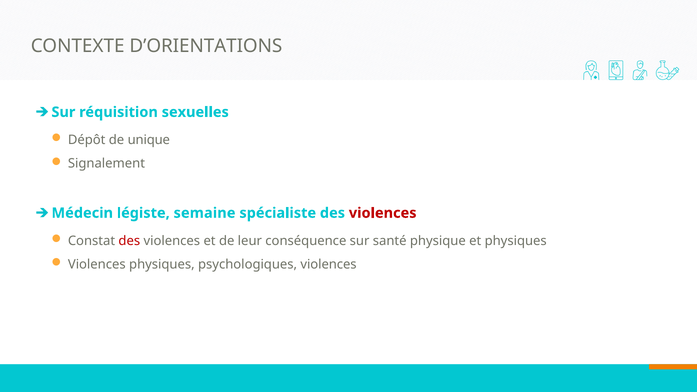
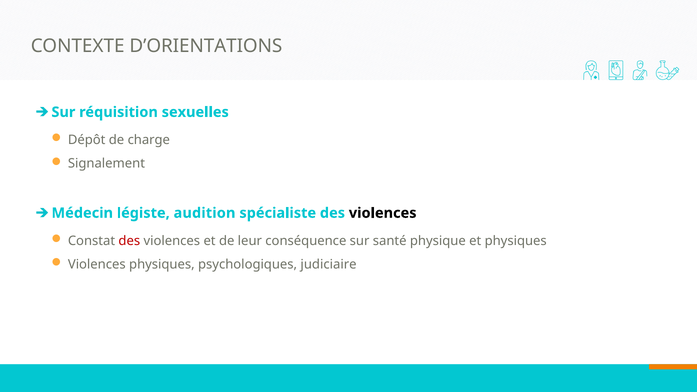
unique: unique -> charge (149, 140)
semaine: semaine -> audition (204, 213)
violences colour: red -> black (383, 213)
psychologiques violences: violences -> judiciaire (329, 265)
